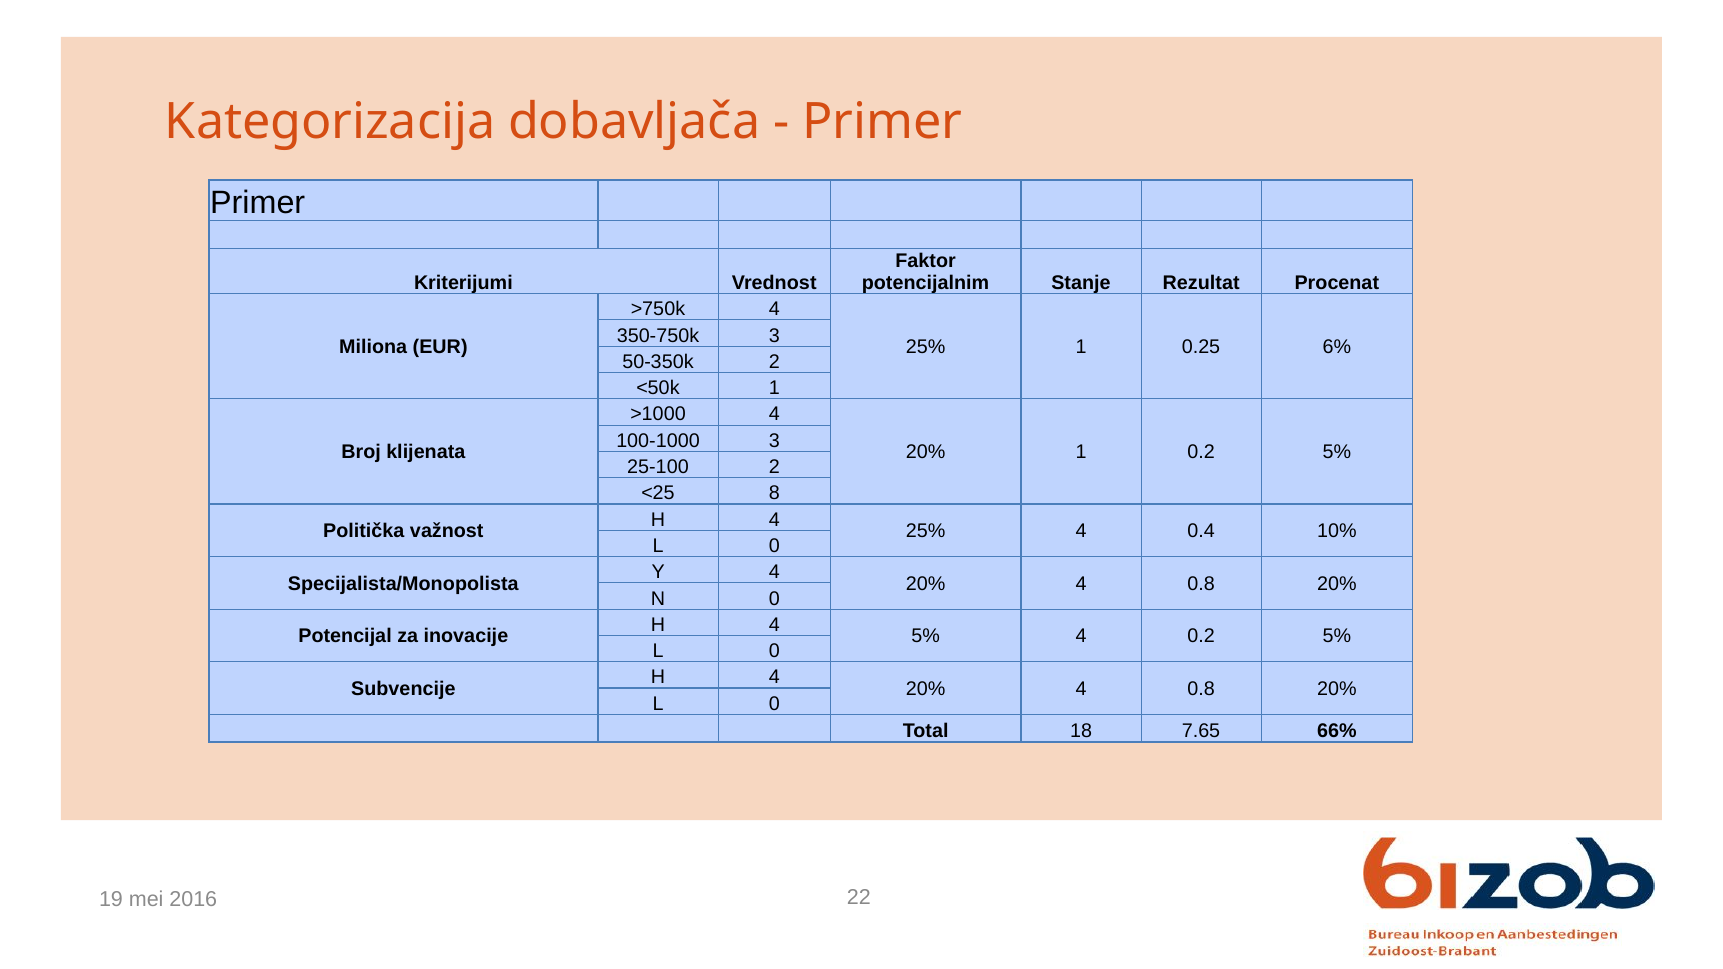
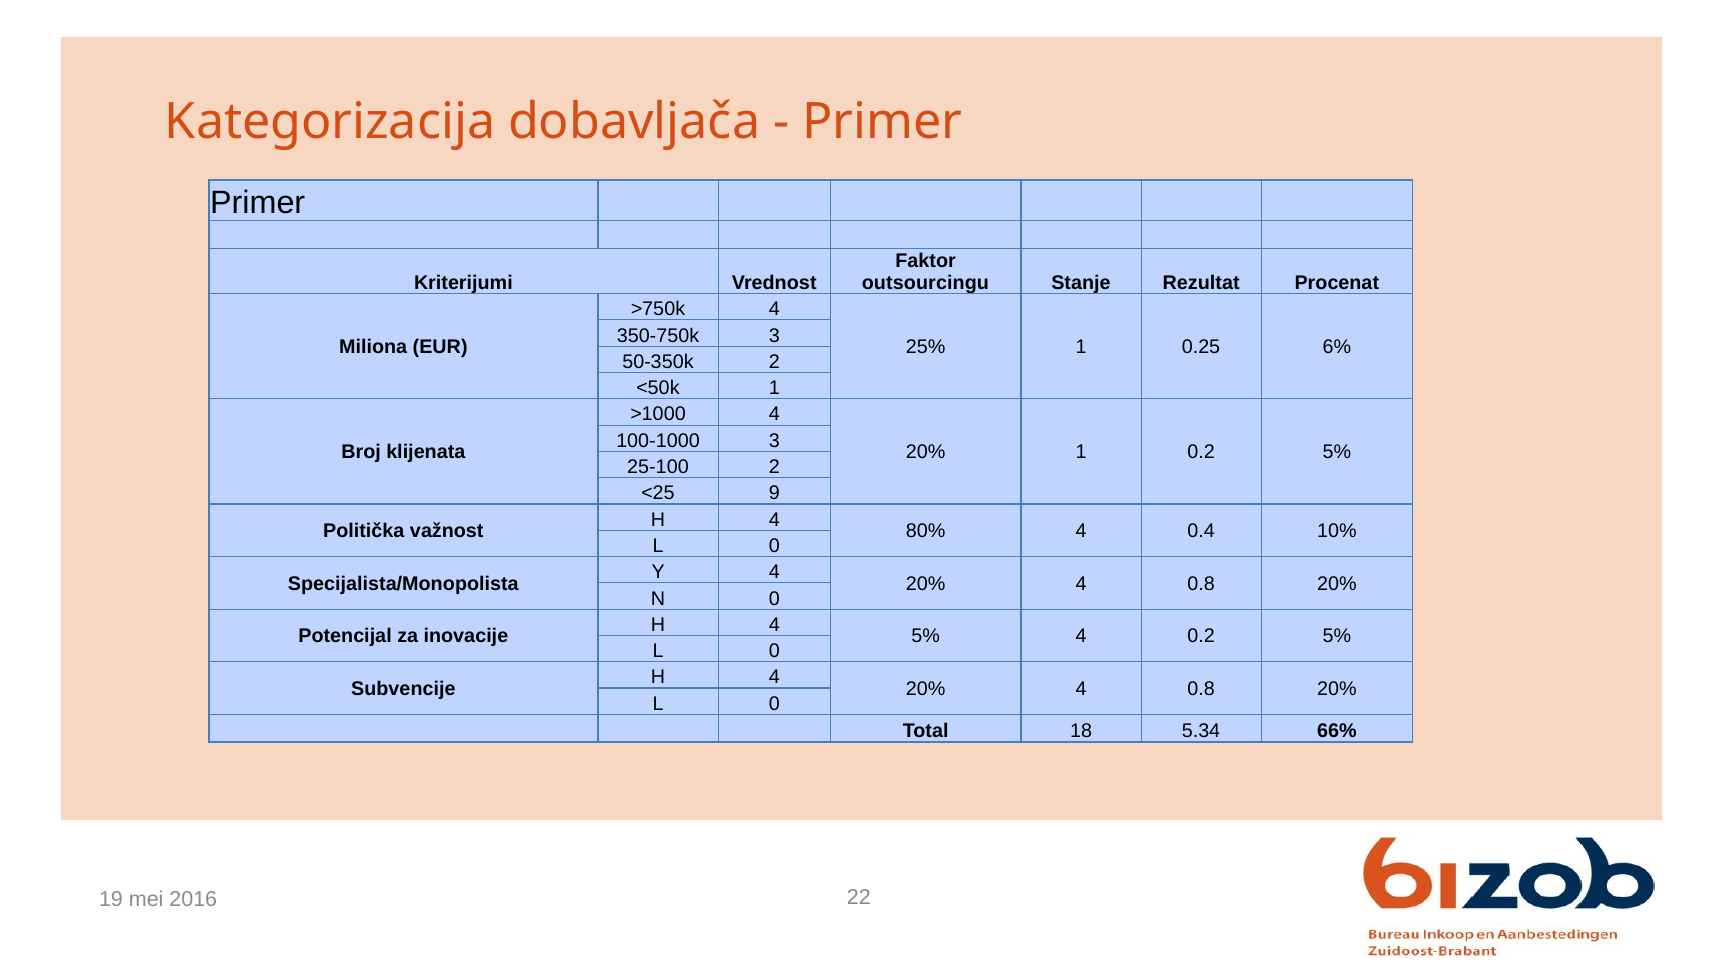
potencijalnim: potencijalnim -> outsourcingu (925, 283)
8: 8 -> 9 (774, 493)
25%: 25% -> 80% (926, 531)
7.65: 7.65 -> 5.34 (1201, 731)
